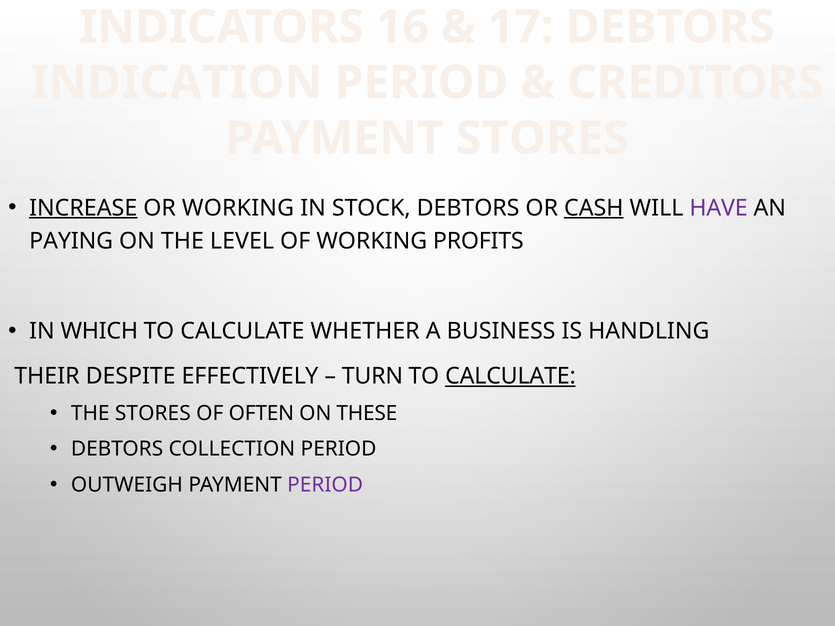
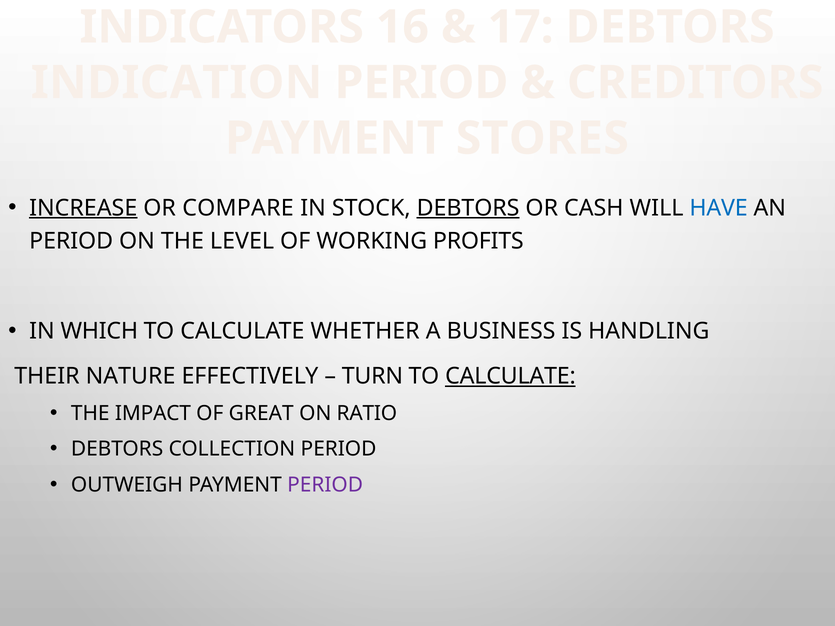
OR WORKING: WORKING -> COMPARE (238, 208)
DEBTORS underline: none -> present (468, 208)
CASH underline: present -> none (594, 208)
HAVE colour: purple -> blue (719, 208)
PAYING: PAYING -> PERIOD (71, 241)
DESPITE: DESPITE -> NATURE (131, 376)
THE STORES: STORES -> IMPACT (153, 413)
OFTEN: OFTEN -> GREAT (261, 413)
THESE: THESE -> RATIO (367, 413)
